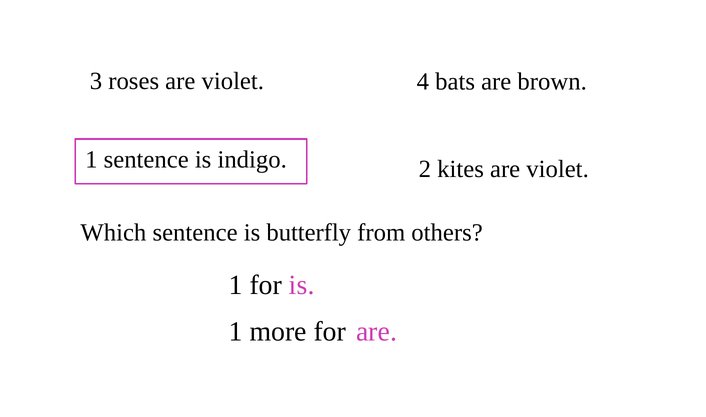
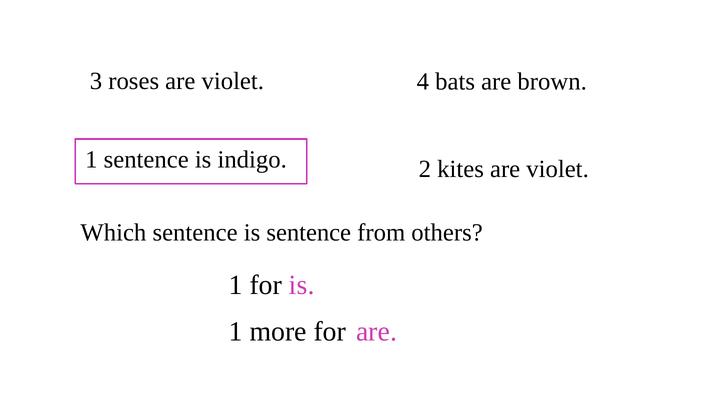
is butterfly: butterfly -> sentence (309, 232)
